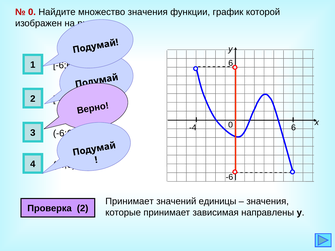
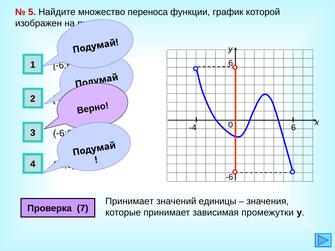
0: 0 -> 5 (32, 12)
множество значения: значения -> переноса (148, 12)
Проверка 2: 2 -> 7 (83, 209)
направлены: направлены -> промежутки (268, 213)
